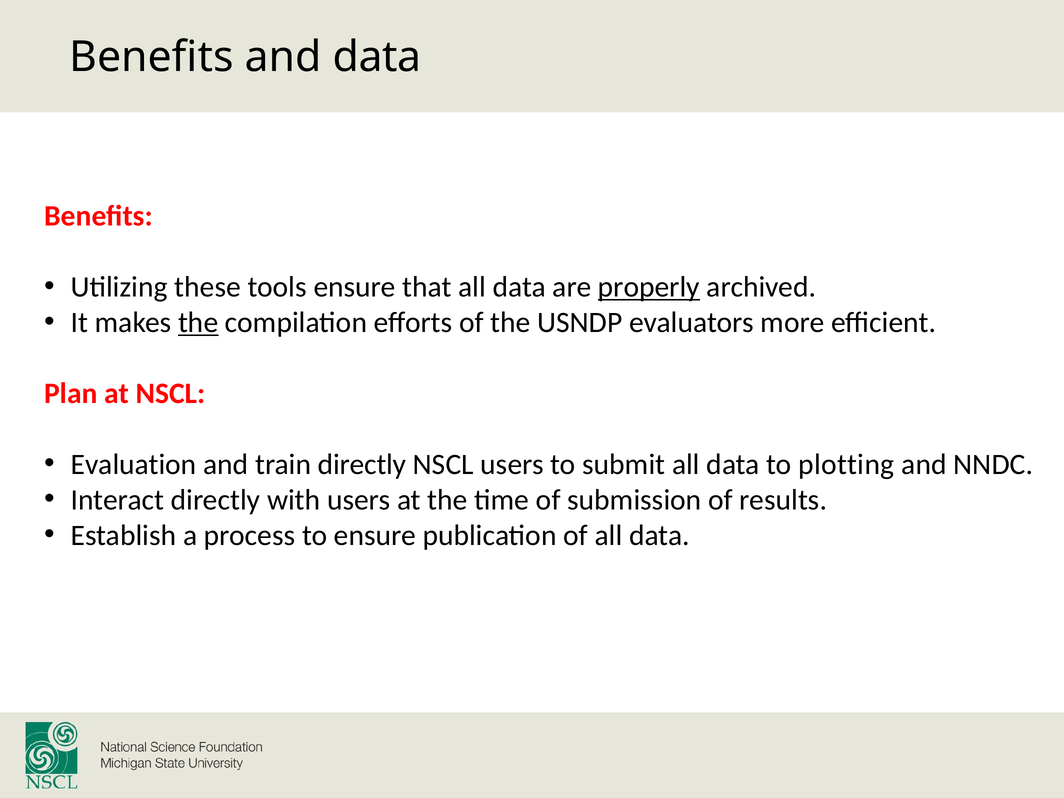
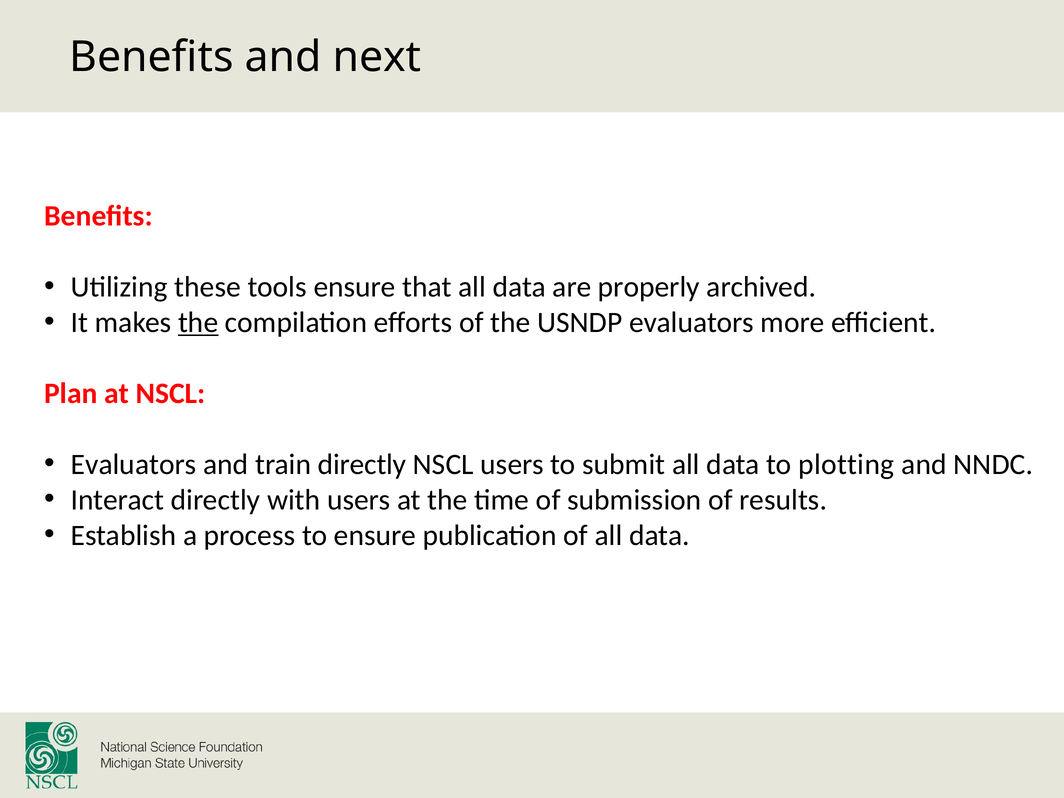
and data: data -> next (377, 57)
properly underline: present -> none (649, 287)
Evaluation: Evaluation -> Evaluators (134, 464)
